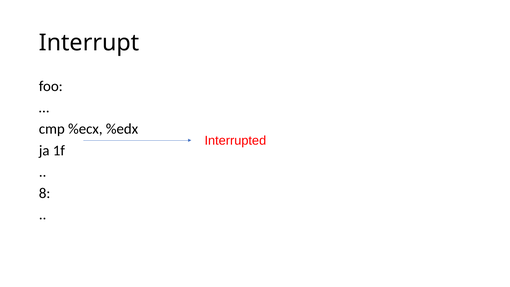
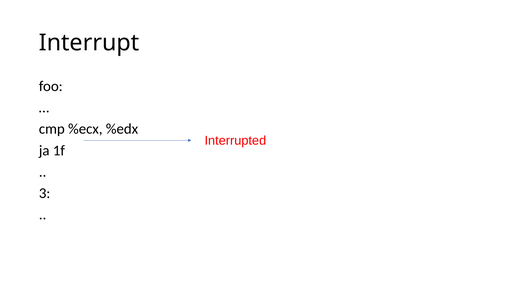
8: 8 -> 3 (45, 193)
